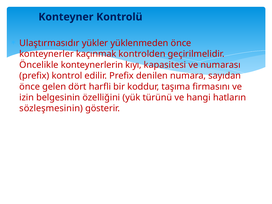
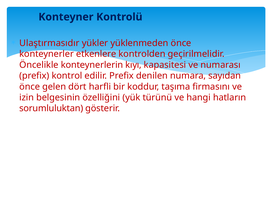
kaçınmak: kaçınmak -> etkenlere (96, 54)
sözleşmesinin: sözleşmesinin -> sorumluluktan (51, 108)
